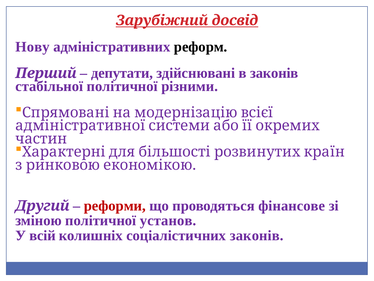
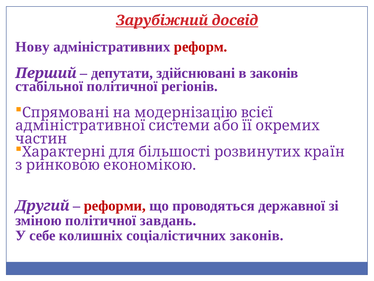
реформ colour: black -> red (201, 47)
різними: різними -> регіонів (190, 86)
фінансове: фінансове -> державної (292, 205)
установ: установ -> завдань (168, 220)
всій: всій -> себе (43, 235)
